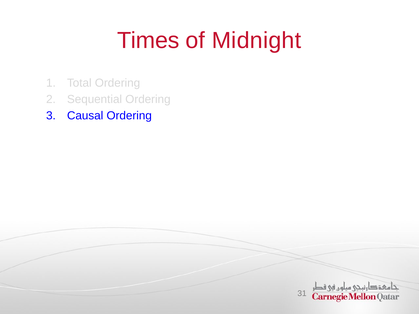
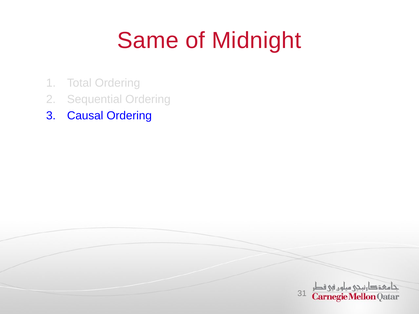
Times: Times -> Same (148, 40)
